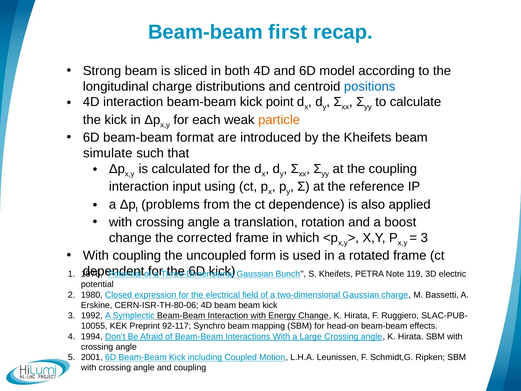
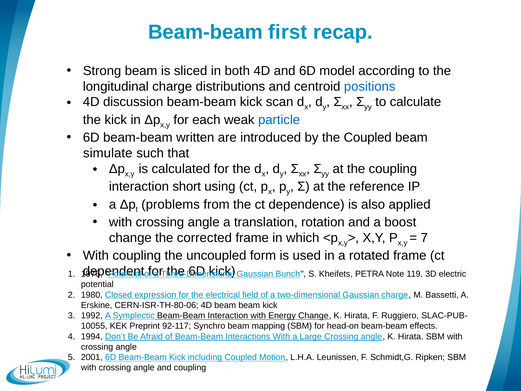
4D interaction: interaction -> discussion (133, 102)
point: point -> scan (280, 102)
particle colour: orange -> blue (279, 120)
format: format -> written (195, 137)
the Kheifets: Kheifets -> Coupled (368, 137)
input: input -> short (187, 187)
3: 3 -> 7 (424, 238)
